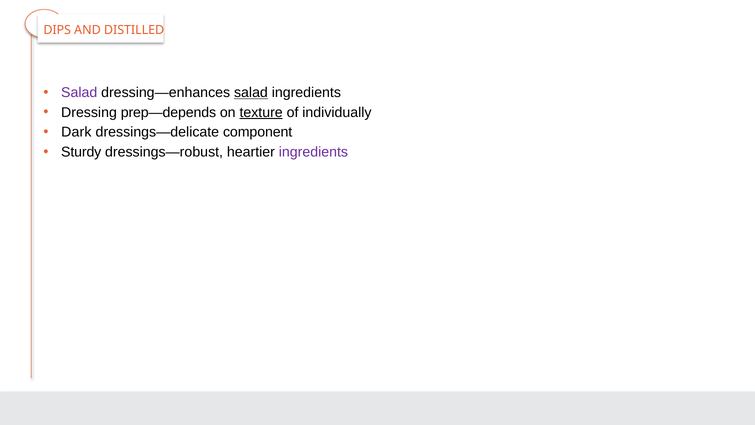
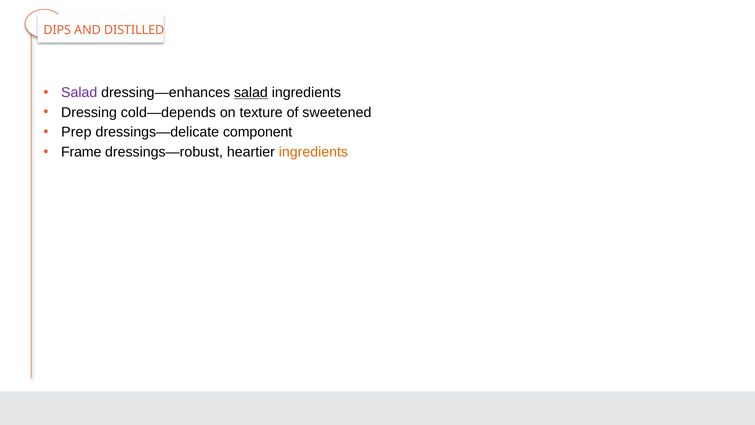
prep—depends: prep—depends -> cold—depends (168, 112)
texture underline: present -> none (261, 112)
individually: individually -> sweetened (337, 112)
Dark: Dark -> Prep (76, 132)
Sturdy: Sturdy -> Frame (81, 152)
ingredients colour: purple -> orange (313, 152)
